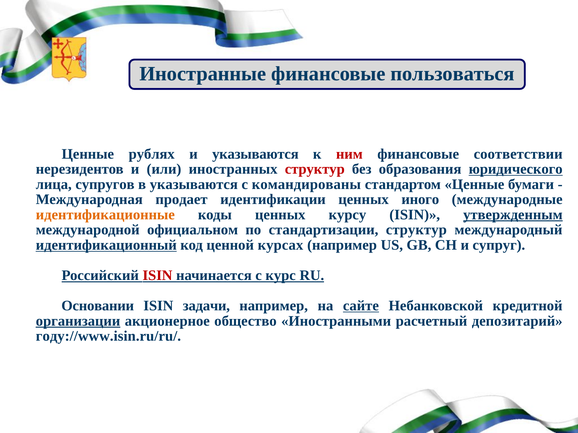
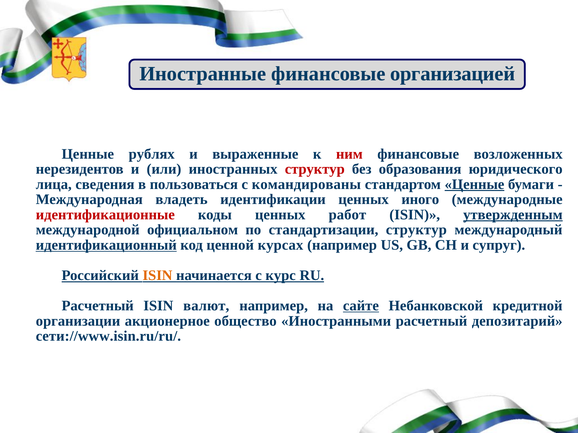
пользоваться: пользоваться -> организацией (453, 74)
и указываются: указываются -> выраженные (255, 154)
соответствии: соответствии -> возложенных (518, 154)
юридического underline: present -> none (516, 169)
супругов: супругов -> сведения (105, 184)
в указываются: указываются -> пользоваться (194, 184)
Ценные underline: none -> present (474, 184)
продает: продает -> владеть (182, 200)
идентификационные colour: orange -> red (105, 215)
курсу: курсу -> работ (347, 215)
ISIN colour: red -> orange (157, 276)
Основании: Основании -> Расчетный (98, 306)
задачи: задачи -> валют (206, 306)
организации underline: present -> none (78, 321)
году://www.isin.ru/ru/: году://www.isin.ru/ru/ -> сети://www.isin.ru/ru/ (108, 337)
